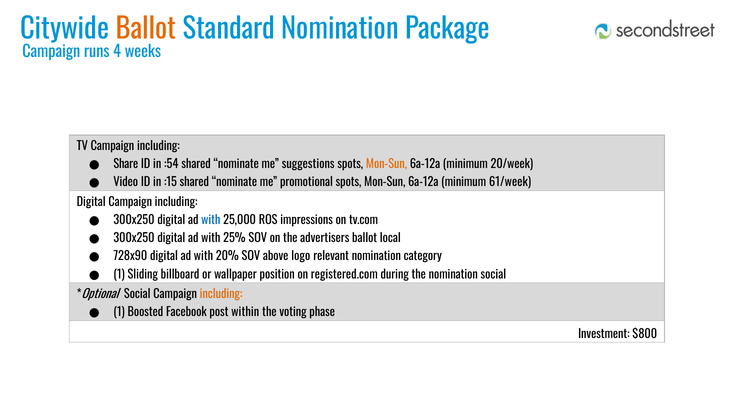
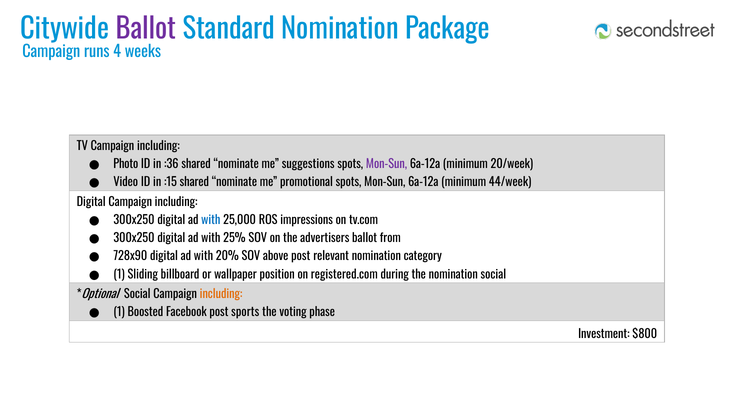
Ballot colour: orange -> purple (146, 29)
Share: Share -> Photo (126, 164)
:54: :54 -> :36 (171, 164)
Mon-Sun colour: orange -> purple (387, 164)
61/week: 61/week -> 44/week (510, 182)
local: local -> from (390, 238)
above logo: logo -> post (301, 256)
within: within -> sports (245, 312)
